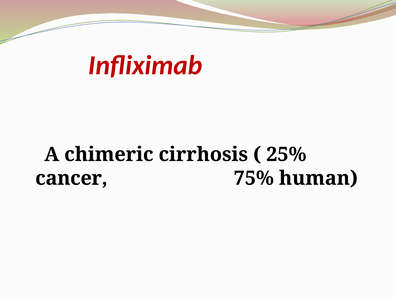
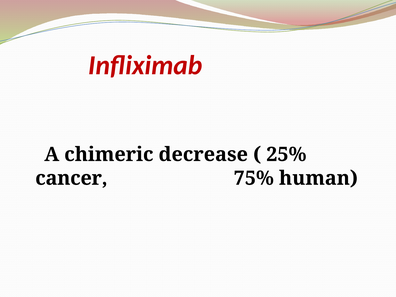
cirrhosis: cirrhosis -> decrease (203, 154)
